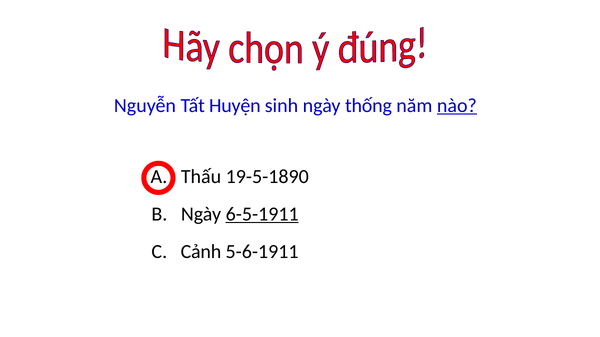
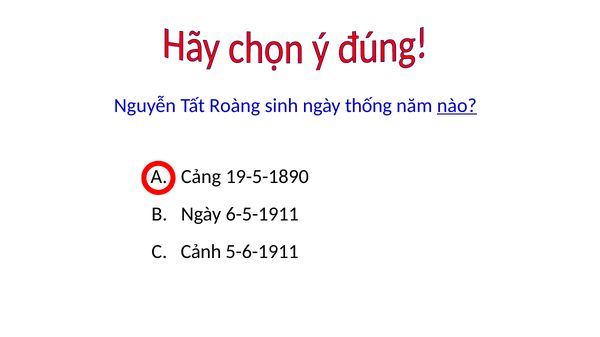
Huyện: Huyện -> Roàng (235, 106)
Thấu: Thấu -> Cảng (201, 177)
6-5-1911 underline: present -> none (262, 214)
